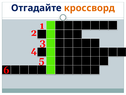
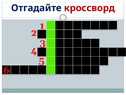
кроссворд colour: orange -> red (89, 8)
